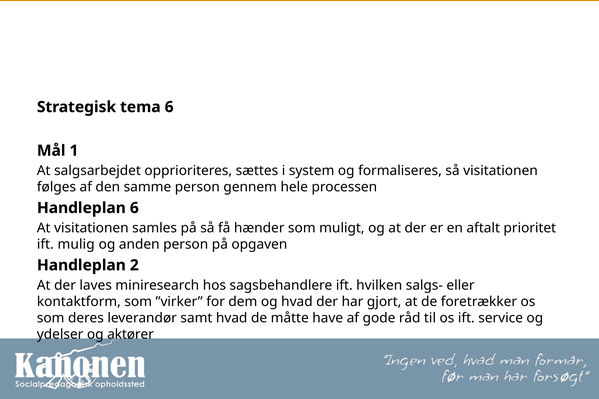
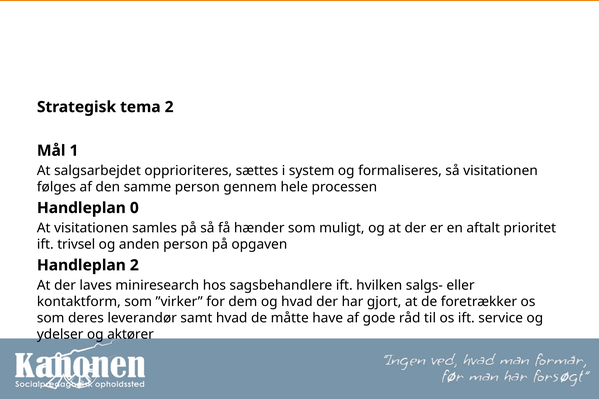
tema 6: 6 -> 2 (169, 107)
Handleplan 6: 6 -> 0 (134, 208)
mulig: mulig -> trivsel (76, 245)
